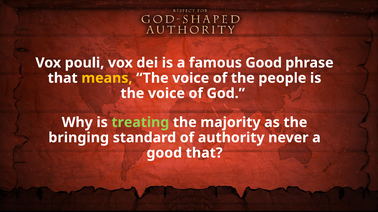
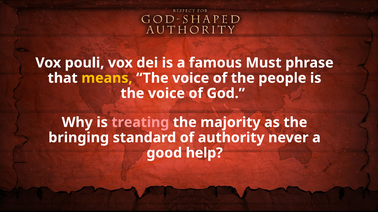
famous Good: Good -> Must (264, 63)
treating colour: light green -> pink (140, 123)
good that: that -> help (204, 153)
